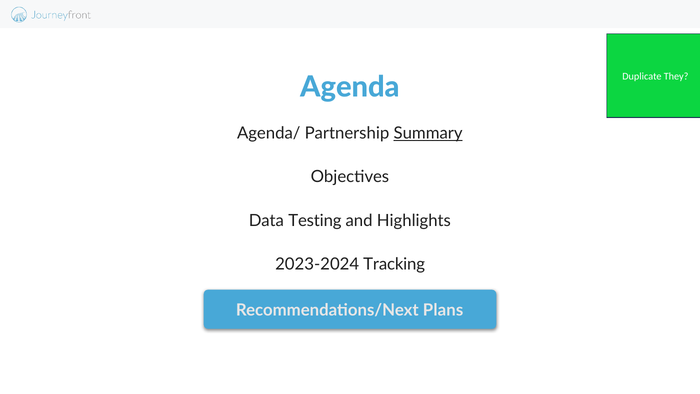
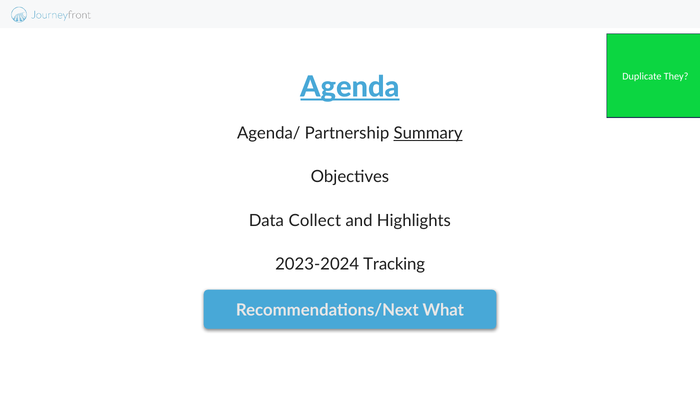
Agenda underline: none -> present (350, 87)
Testing: Testing -> Collect (315, 220)
Plans: Plans -> What (443, 310)
